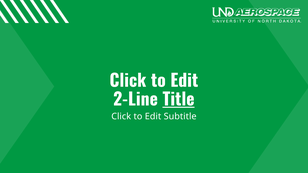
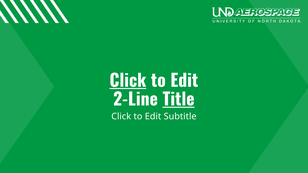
Click underline: none -> present (128, 81)
